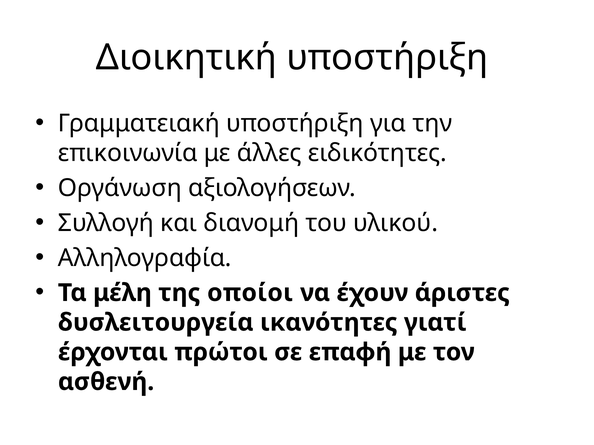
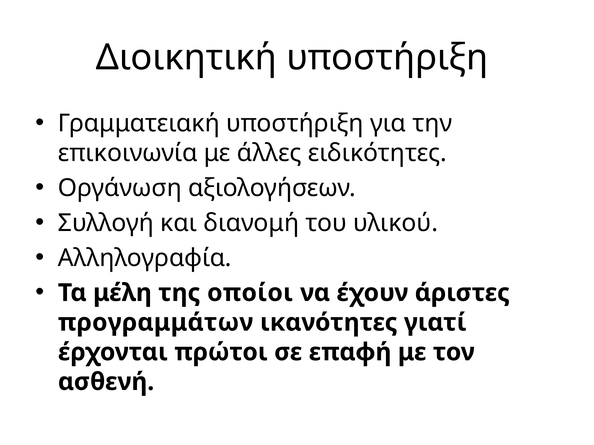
δυσλειτουργεία: δυσλειτουργεία -> προγραμμάτων (156, 323)
